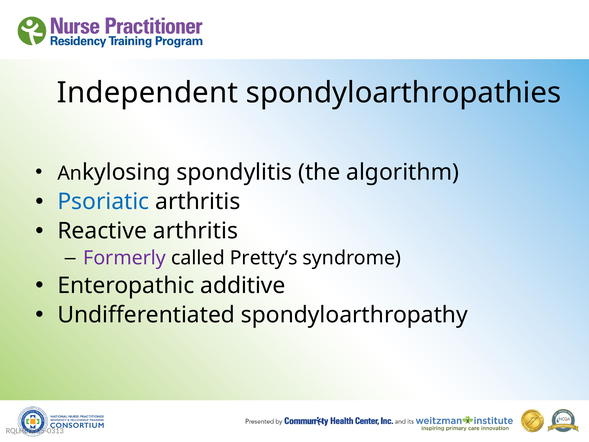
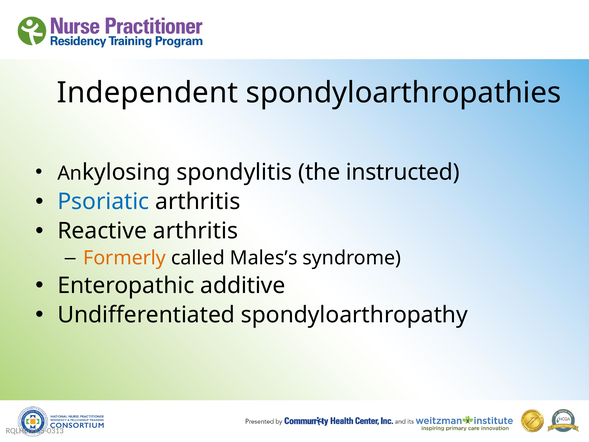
algorithm: algorithm -> instructed (403, 172)
Formerly colour: purple -> orange (125, 258)
Pretty’s: Pretty’s -> Males’s (264, 258)
